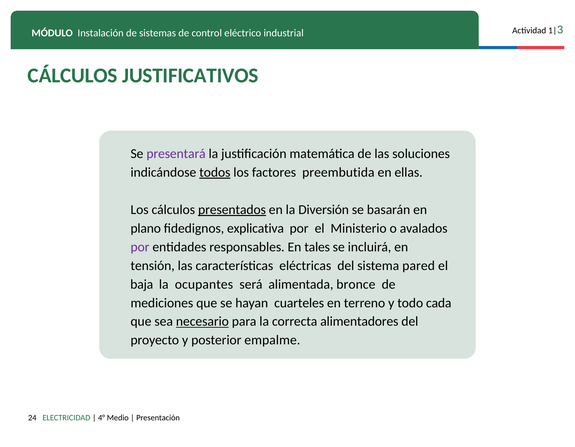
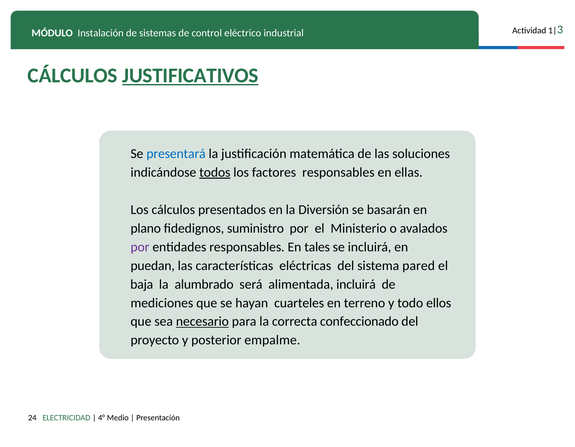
JUSTIFICATIVOS underline: none -> present (190, 76)
presentará colour: purple -> blue (176, 154)
factores preembutida: preembutida -> responsables (338, 172)
presentados underline: present -> none (232, 210)
explicativa: explicativa -> suministro (255, 228)
tensión: tensión -> puedan (153, 266)
ocupantes: ocupantes -> alumbrado (204, 284)
alimentada bronce: bronce -> incluirá (356, 284)
cada: cada -> ellos (439, 303)
alimentadores: alimentadores -> confeccionado (359, 322)
